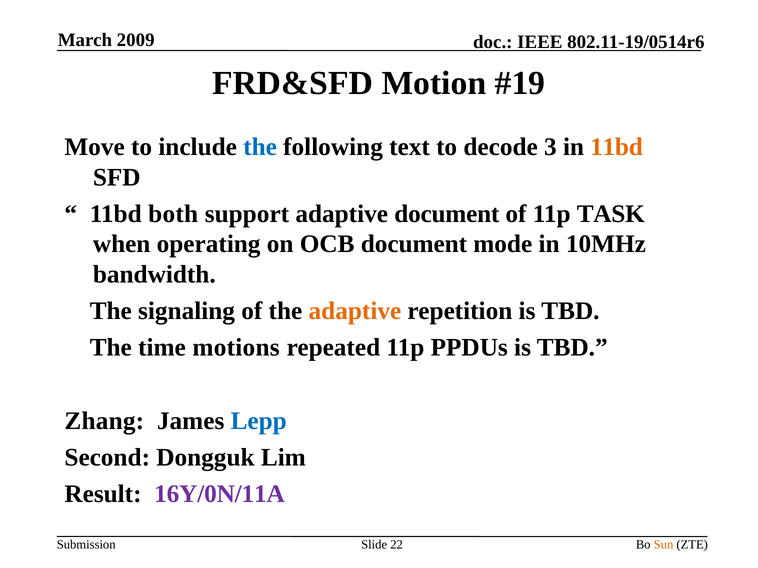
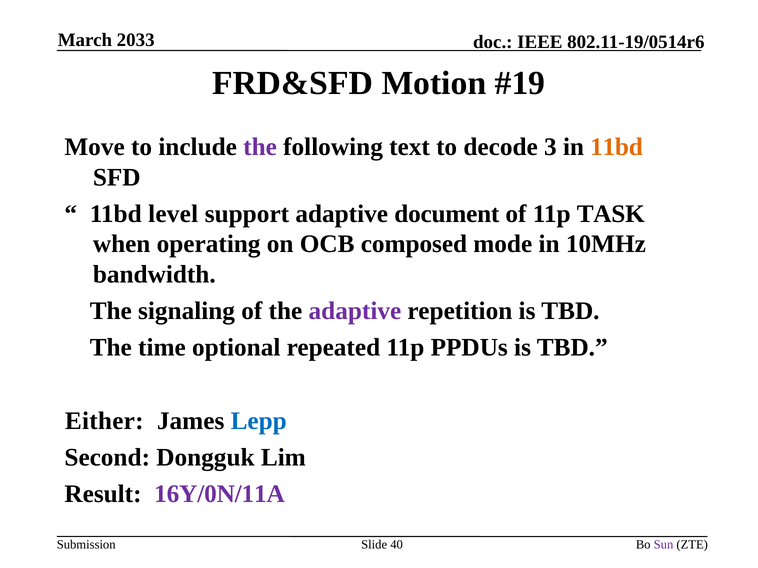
2009: 2009 -> 2033 (136, 40)
the colour: blue -> purple (260, 147)
both: both -> level (173, 214)
OCB document: document -> composed (414, 244)
adaptive colour: orange -> purple (355, 311)
motions: motions -> optional (236, 348)
Zhang: Zhang -> Either (104, 421)
22: 22 -> 40 (397, 545)
Sun colour: orange -> purple (664, 545)
